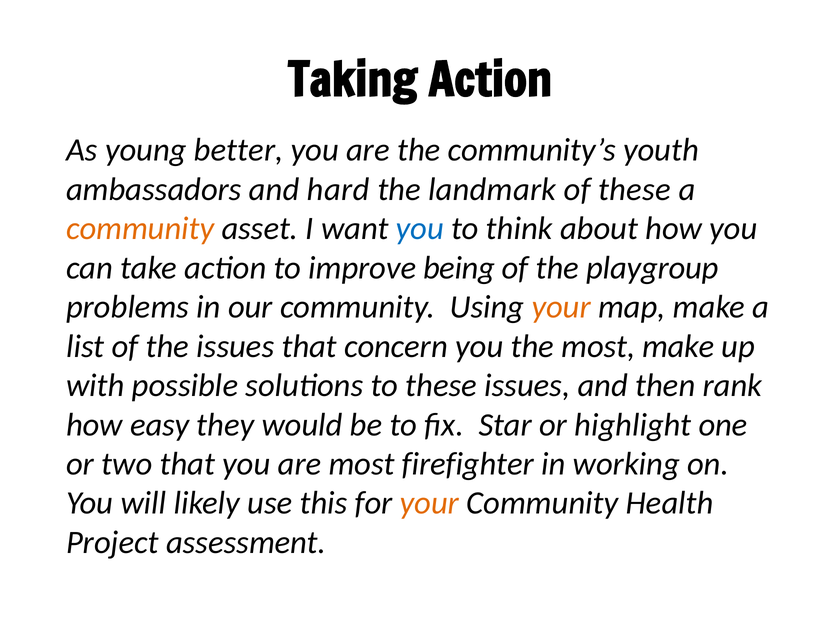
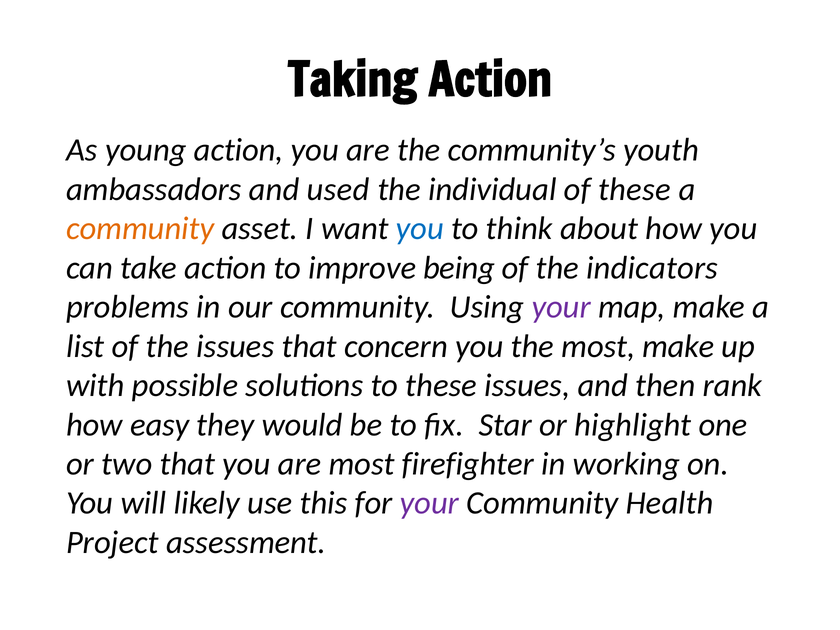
young better: better -> action (239, 150)
hard: hard -> used (338, 189)
landmark: landmark -> individual (492, 189)
playgroup: playgroup -> indicators (652, 268)
your colour: orange -> purple (561, 307)
your colour: orange -> purple (429, 503)
